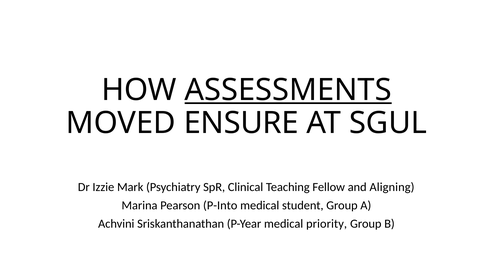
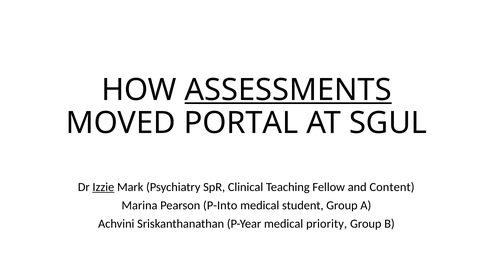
ENSURE: ENSURE -> PORTAL (241, 123)
Izzie underline: none -> present (103, 187)
Aligning: Aligning -> Content (392, 187)
